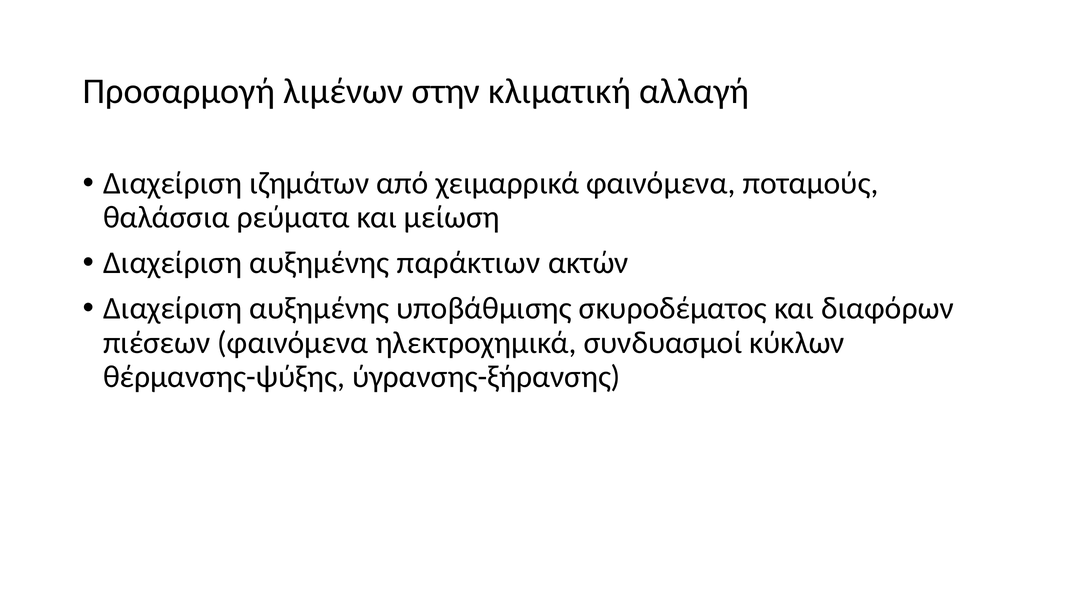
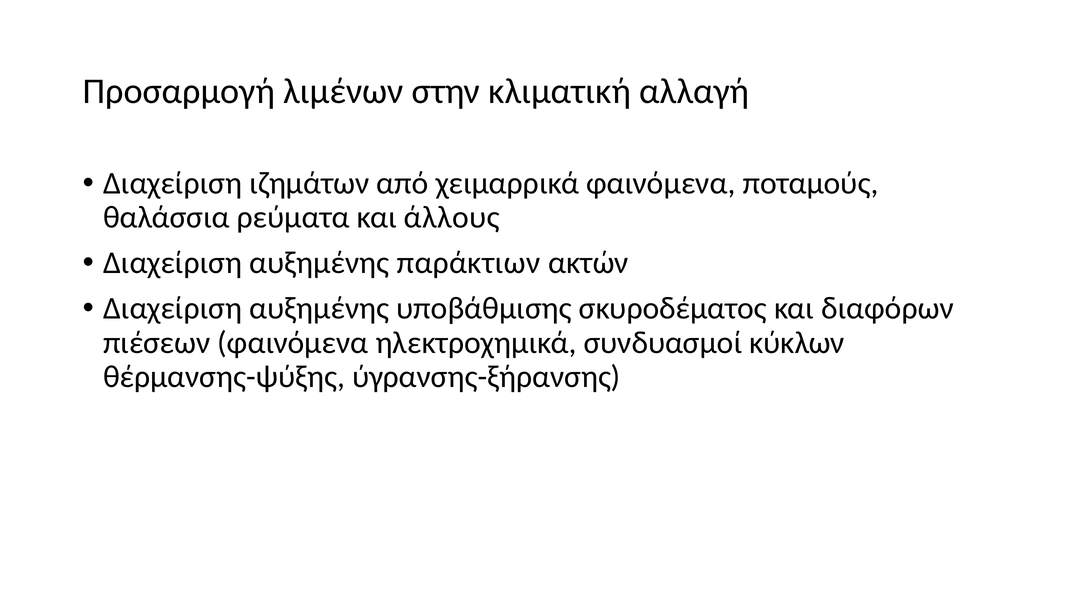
μείωση: μείωση -> άλλους (452, 218)
